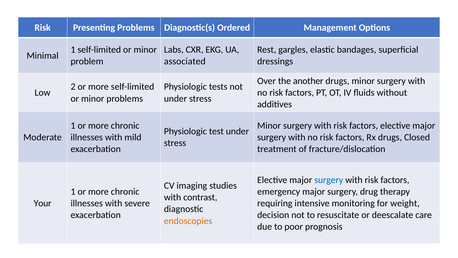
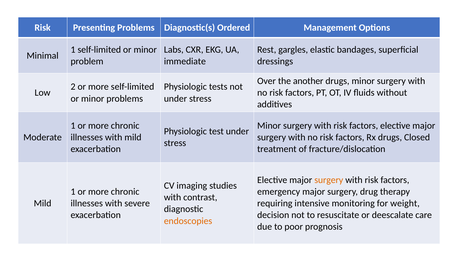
associated: associated -> immediate (185, 61)
surgery colour: blue -> orange (329, 180)
Your: Your -> Mild (43, 203)
